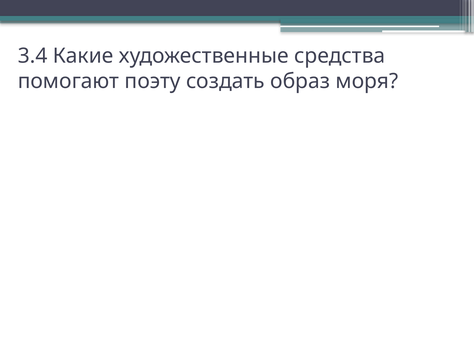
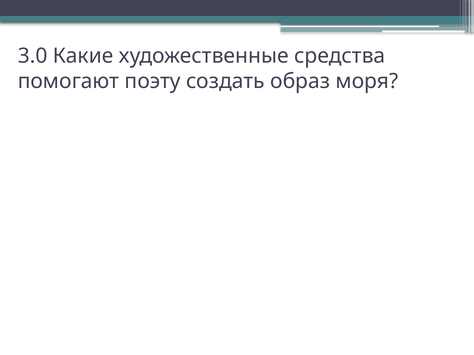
3.4: 3.4 -> 3.0 (33, 56)
